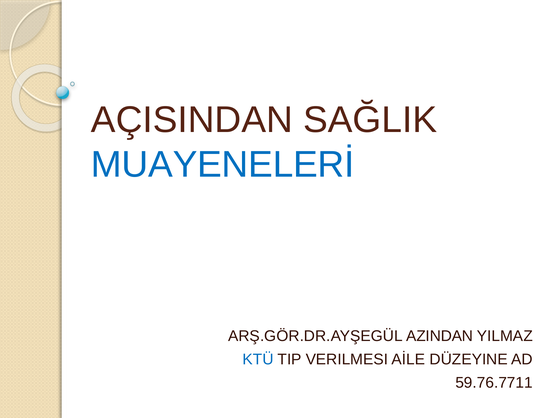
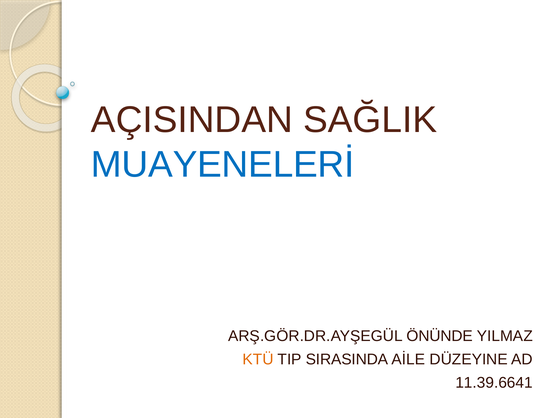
AZINDAN: AZINDAN -> ÖNÜNDE (440, 336)
KTÜ colour: blue -> orange (258, 359)
VERILMESI: VERILMESI -> SIRASINDA (347, 359)
59.76.7711: 59.76.7711 -> 11.39.6641 (494, 382)
